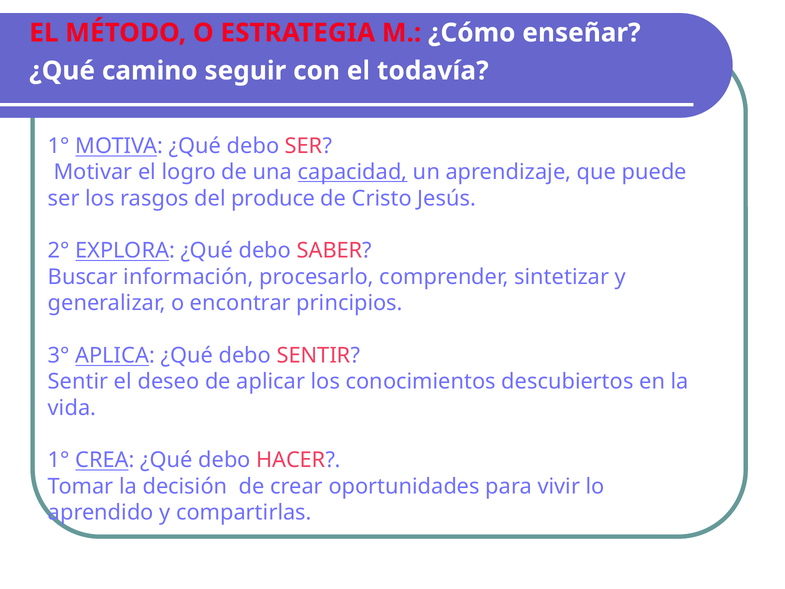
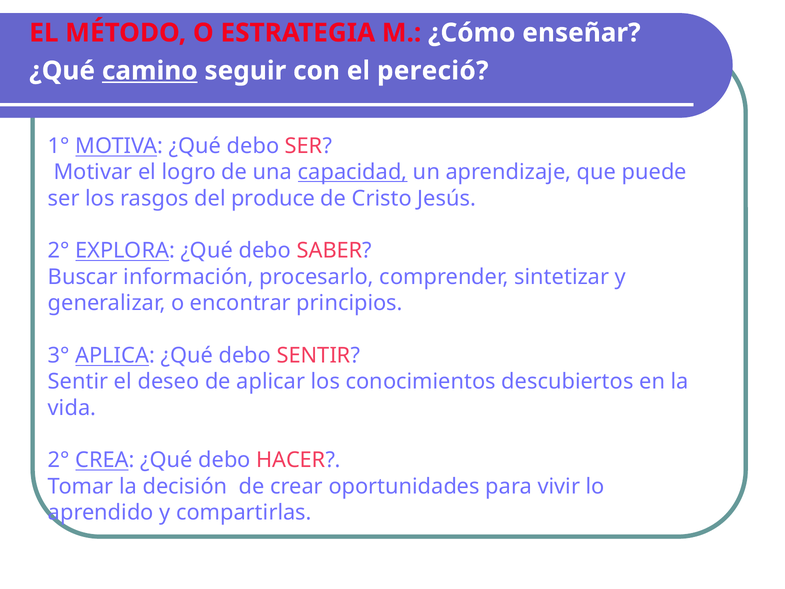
camino underline: none -> present (150, 71)
todavía: todavía -> pereció (433, 71)
1°: 1° -> 2° (59, 460)
